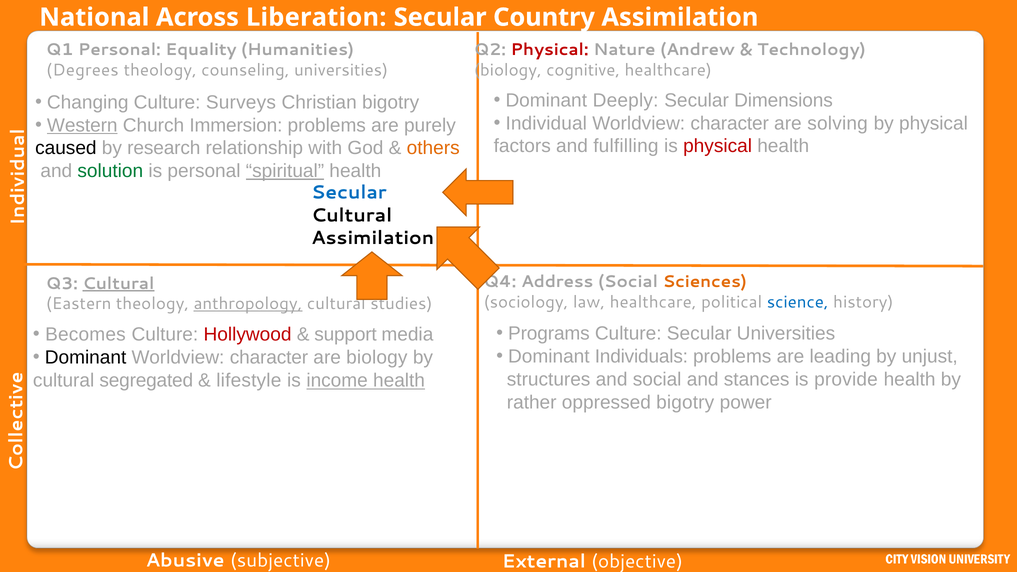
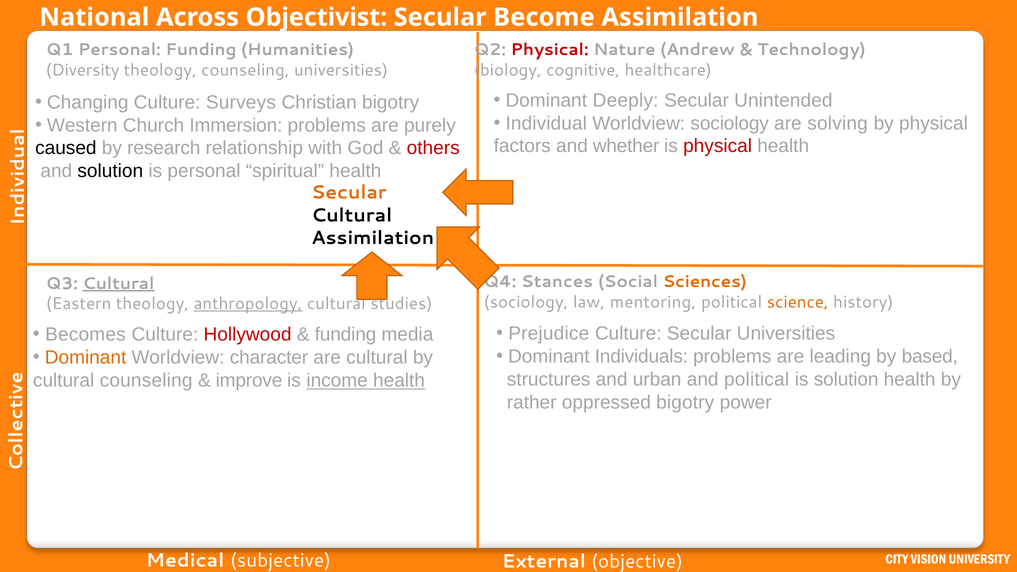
Liberation: Liberation -> Objectivist (316, 17)
Country: Country -> Become (544, 17)
Personal Equality: Equality -> Funding (201, 50)
Degrees: Degrees -> Diversity (83, 70)
Dimensions: Dimensions -> Unintended (783, 100)
character: character -> sociology (730, 123)
Western underline: present -> none (82, 125)
fulfilling: fulfilling -> whether (626, 146)
others colour: orange -> red (433, 148)
solution colour: green -> black (110, 171)
spiritual underline: present -> none (285, 171)
Secular colour: blue -> orange (349, 192)
Address: Address -> Stances (557, 282)
law healthcare: healthcare -> mentoring (653, 302)
science colour: blue -> orange (798, 302)
Programs: Programs -> Prejudice (549, 334)
support: support -> funding (346, 335)
unjust: unjust -> based (930, 357)
Dominant colour: black -> orange (86, 358)
are biology: biology -> cultural (377, 358)
and social: social -> urban (657, 379)
and stances: stances -> political (757, 379)
is provide: provide -> solution (846, 379)
cultural segregated: segregated -> counseling (146, 380)
lifestyle: lifestyle -> improve (249, 380)
Abusive: Abusive -> Medical (185, 560)
